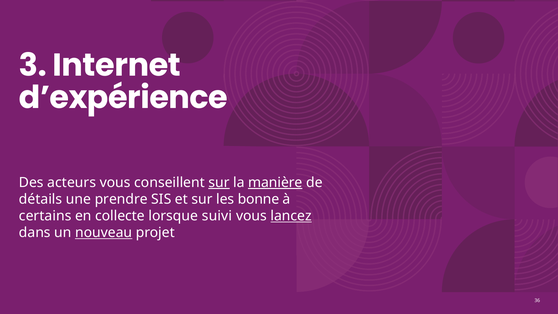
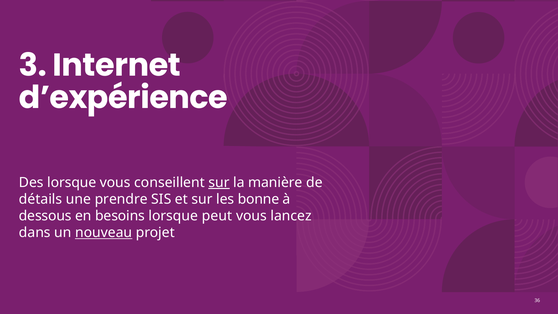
Des acteurs: acteurs -> lorsque (72, 182)
manière underline: present -> none (275, 182)
certains: certains -> dessous (45, 216)
collecte: collecte -> besoins (120, 216)
suivi: suivi -> peut (217, 216)
lancez underline: present -> none (291, 216)
